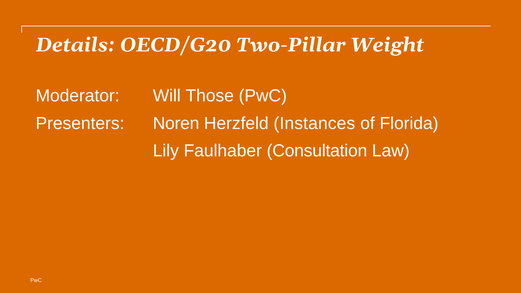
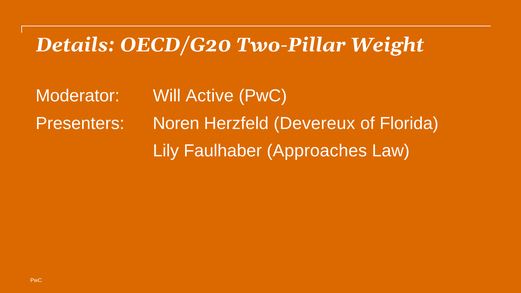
Those: Those -> Active (210, 96)
Instances: Instances -> Devereux (314, 123)
Consultation: Consultation -> Approaches (317, 151)
